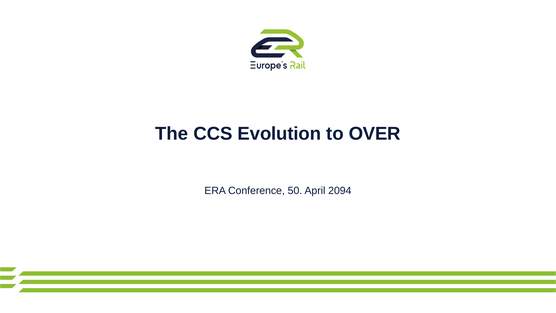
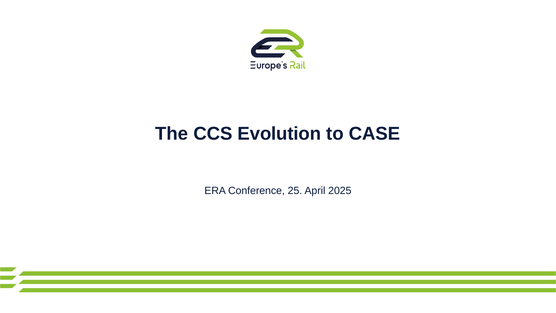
OVER: OVER -> CASE (375, 134)
50: 50 -> 25 (295, 190)
2094: 2094 -> 2025 (340, 190)
